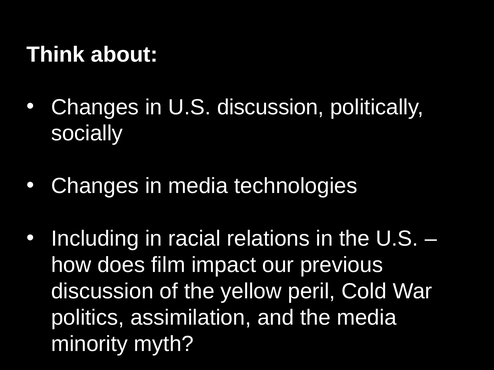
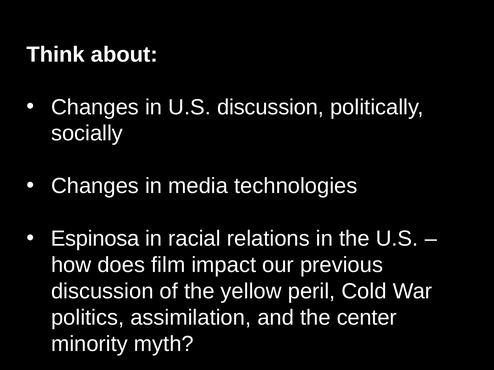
Including: Including -> Espinosa (95, 239)
the media: media -> center (367, 318)
